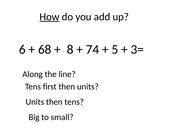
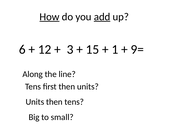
add underline: none -> present (102, 17)
68: 68 -> 12 (45, 49)
8: 8 -> 3 (70, 49)
74: 74 -> 15 (92, 49)
5: 5 -> 1 (115, 49)
3=: 3= -> 9= (137, 49)
